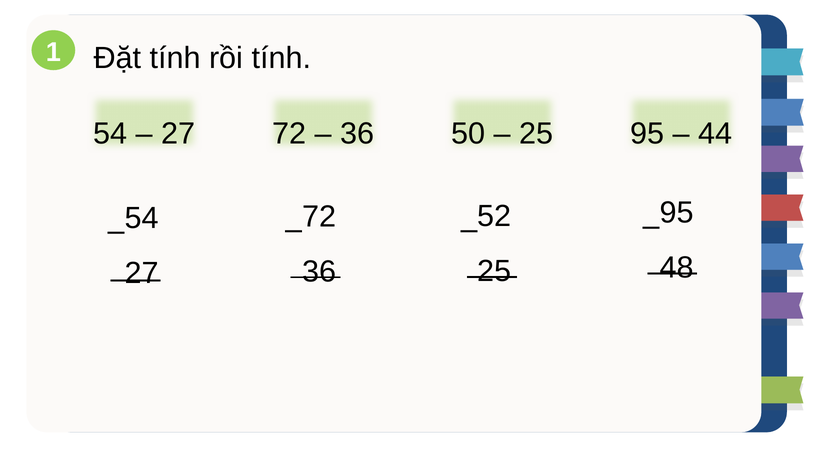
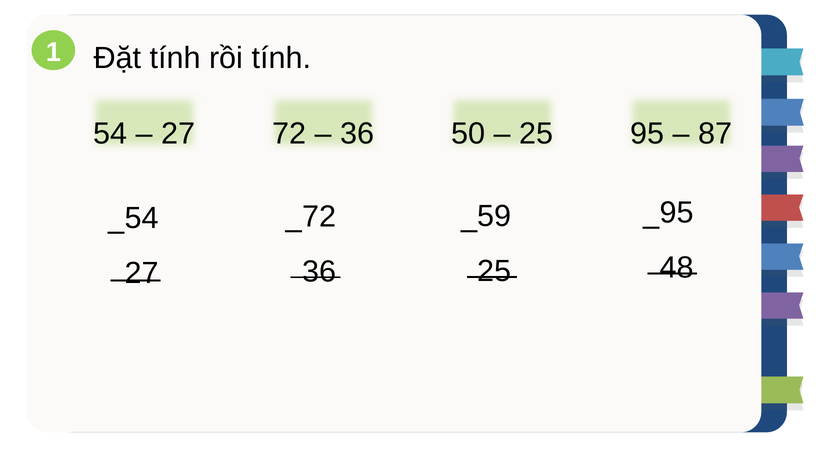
44: 44 -> 87 (715, 134)
52: 52 -> 59 (494, 216)
